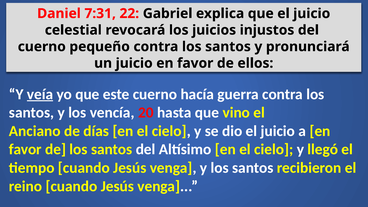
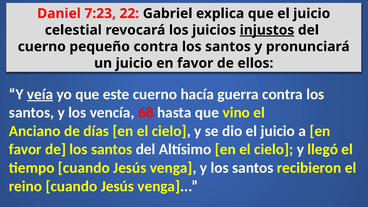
7:31: 7:31 -> 7:23 (100, 14)
injustos underline: none -> present (267, 30)
20: 20 -> 68 (146, 113)
